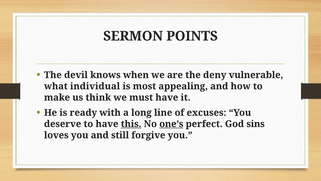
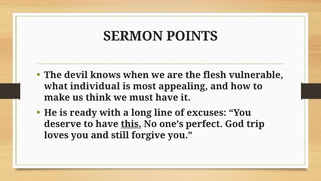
deny: deny -> flesh (215, 75)
one’s underline: present -> none (171, 124)
sins: sins -> trip (255, 124)
